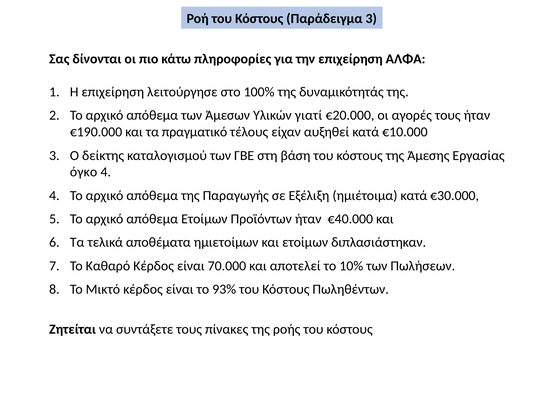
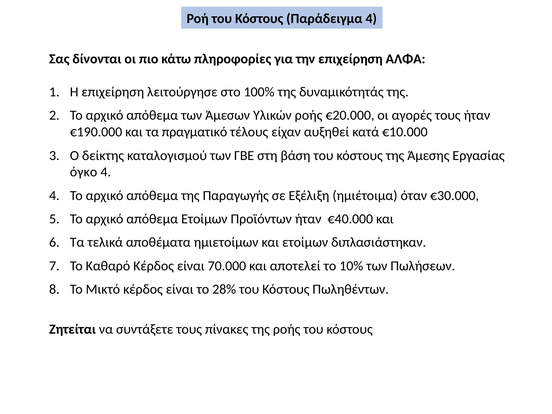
Παράδειγμα 3: 3 -> 4 (371, 19)
Υλικών γιατί: γιατί -> ροής (309, 115)
ημιέτοιμα κατά: κατά -> όταν (414, 195)
93%: 93% -> 28% (224, 289)
